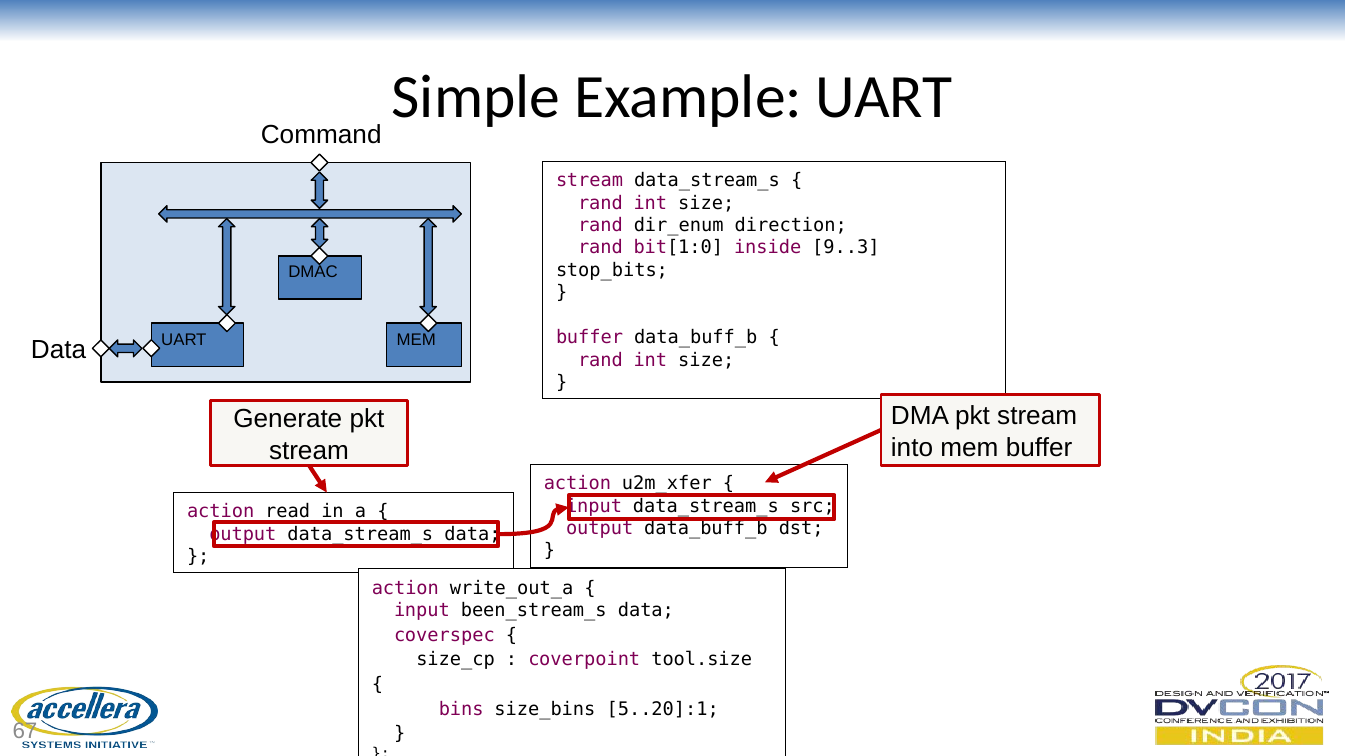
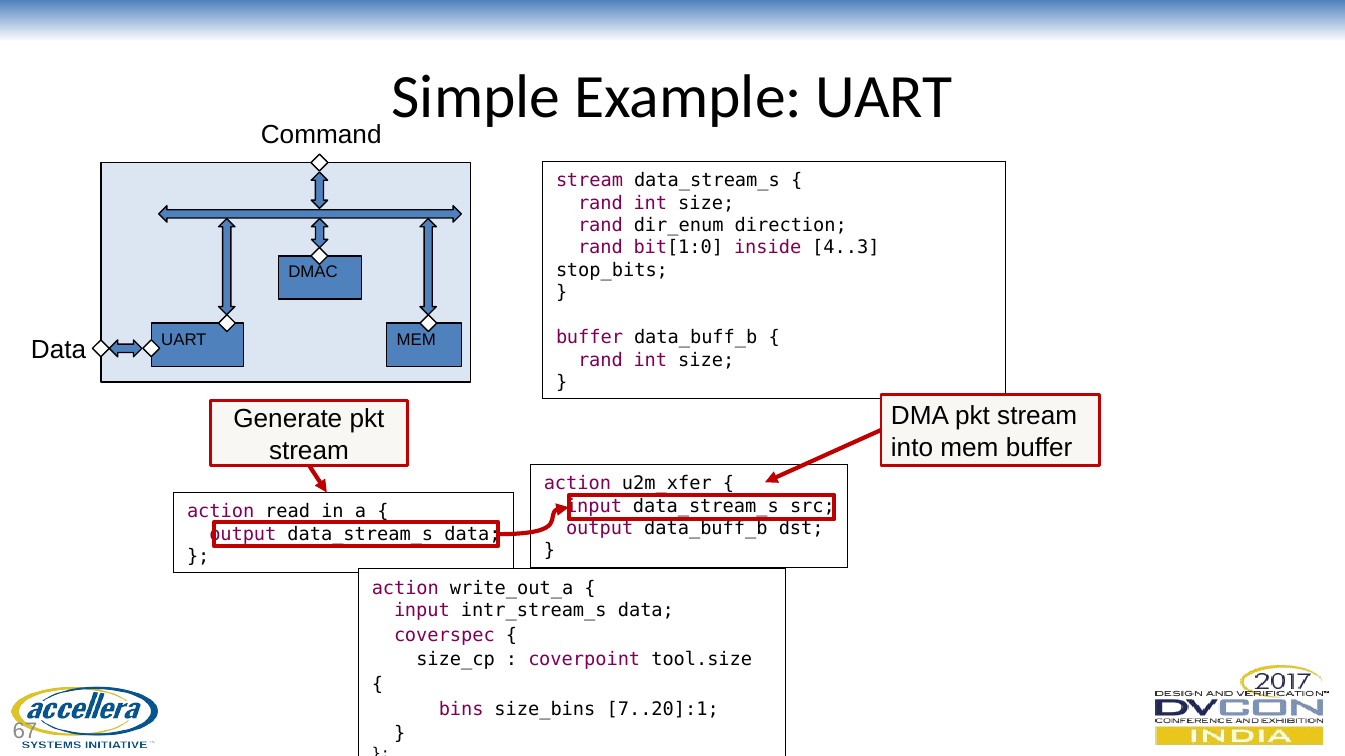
9..3: 9..3 -> 4..3 (846, 248)
been_stream_s: been_stream_s -> intr_stream_s (534, 611)
5..20]:1: 5..20]:1 -> 7..20]:1 (663, 710)
